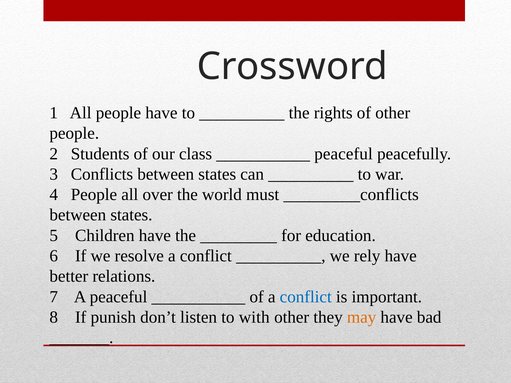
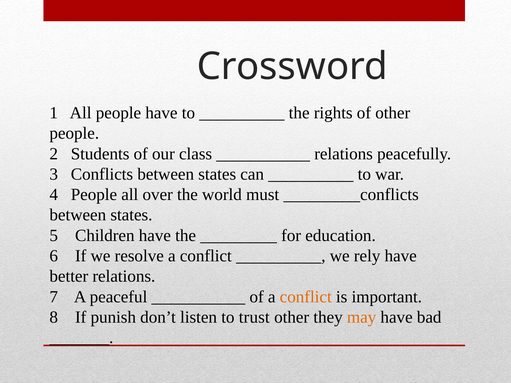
peaceful: peaceful -> relations (344, 154)
conflict colour: blue -> orange (306, 297)
with: with -> trust (254, 317)
